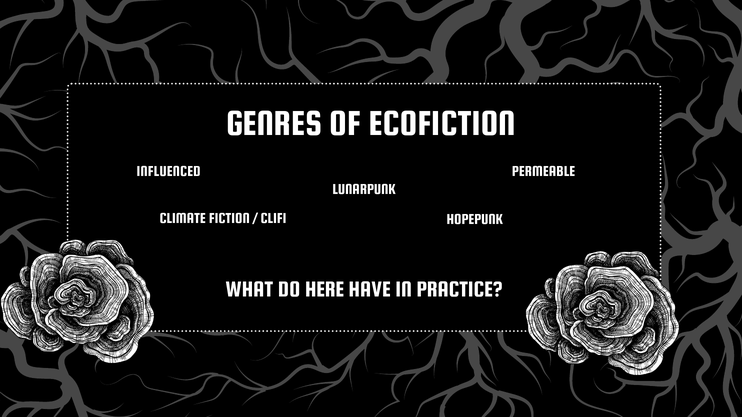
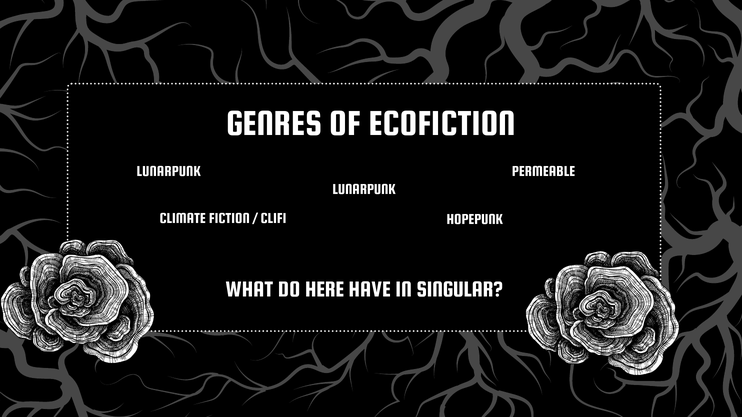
INFLUENCED: INFLUENCED -> LUNARPUNK (169, 171)
PRACTICE: PRACTICE -> SINGULAR (460, 289)
